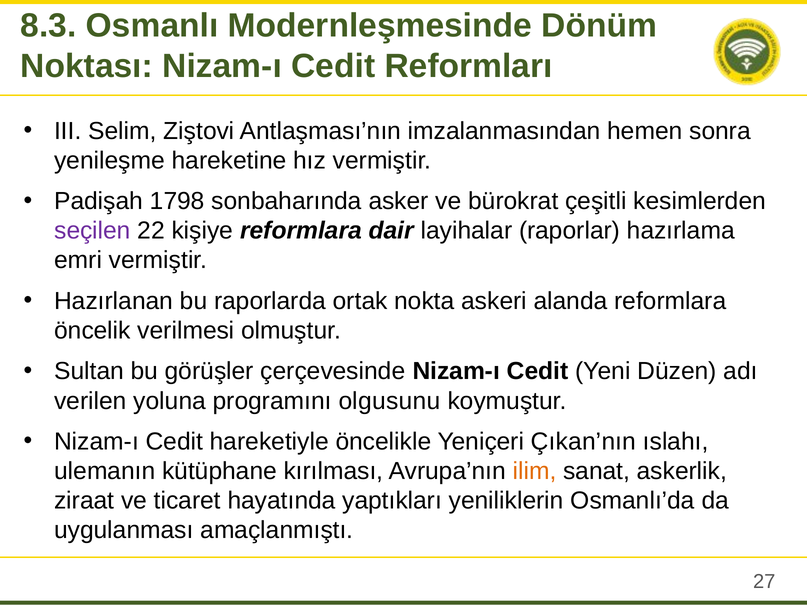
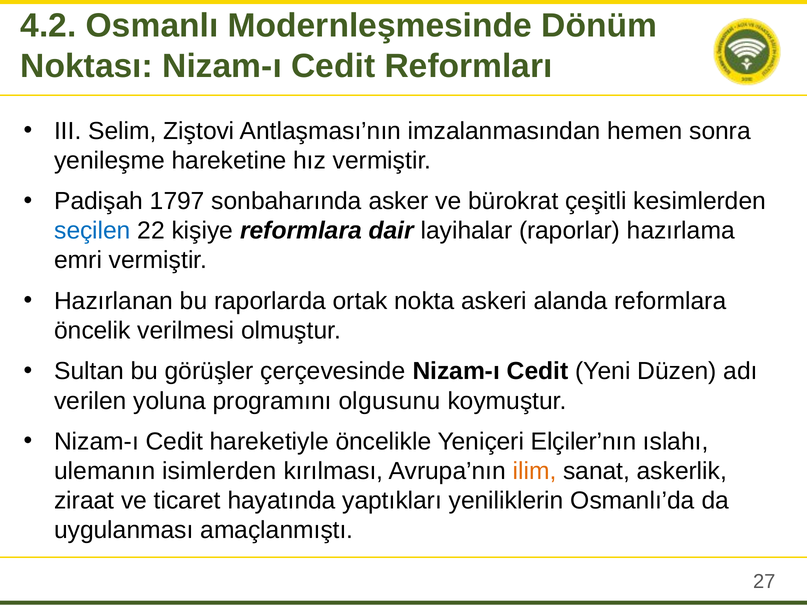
8.3: 8.3 -> 4.2 (48, 26)
1798: 1798 -> 1797 (177, 201)
seçilen colour: purple -> blue (92, 231)
Çıkan’nın: Çıkan’nın -> Elçiler’nın (584, 442)
kütüphane: kütüphane -> isimlerden (219, 471)
